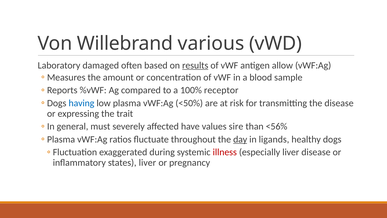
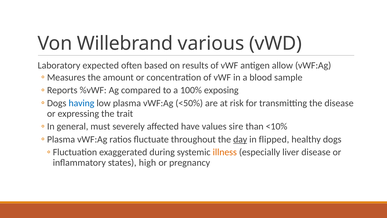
damaged: damaged -> expected (101, 65)
results underline: present -> none (195, 65)
receptor: receptor -> exposing (221, 90)
<56%: <56% -> <10% (277, 126)
ligands: ligands -> flipped (274, 139)
illness colour: red -> orange (225, 152)
states liver: liver -> high (147, 162)
